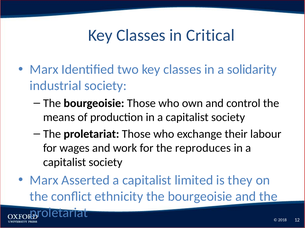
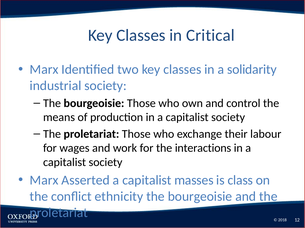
reproduces: reproduces -> interactions (203, 149)
limited: limited -> masses (194, 181)
they: they -> class (240, 181)
